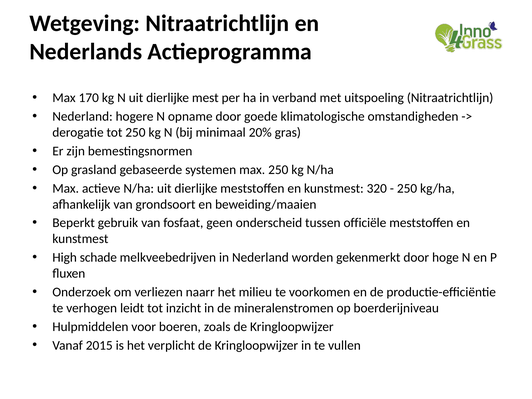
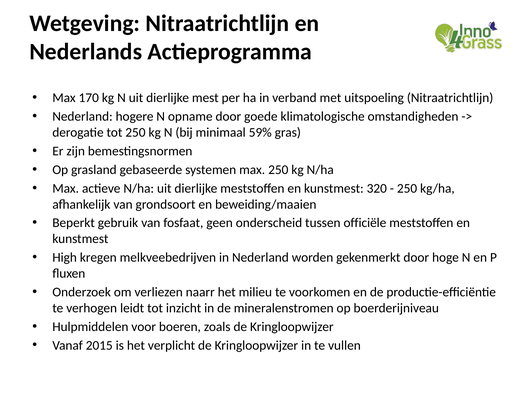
20%: 20% -> 59% (260, 132)
schade: schade -> kregen (98, 258)
